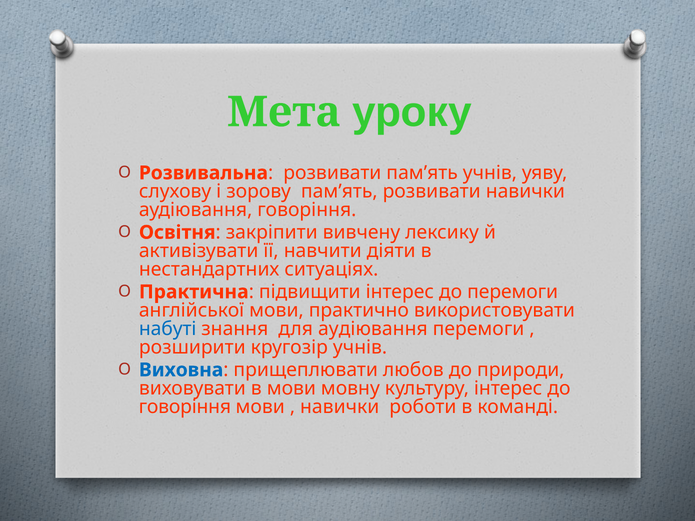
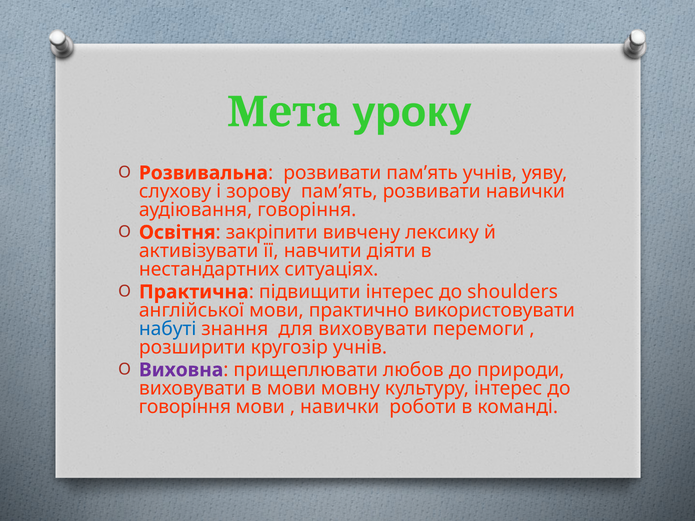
до перемоги: перемоги -> shoulders (513, 292)
для аудіювання: аудіювання -> виховувати (373, 329)
Виховна colour: blue -> purple (181, 370)
